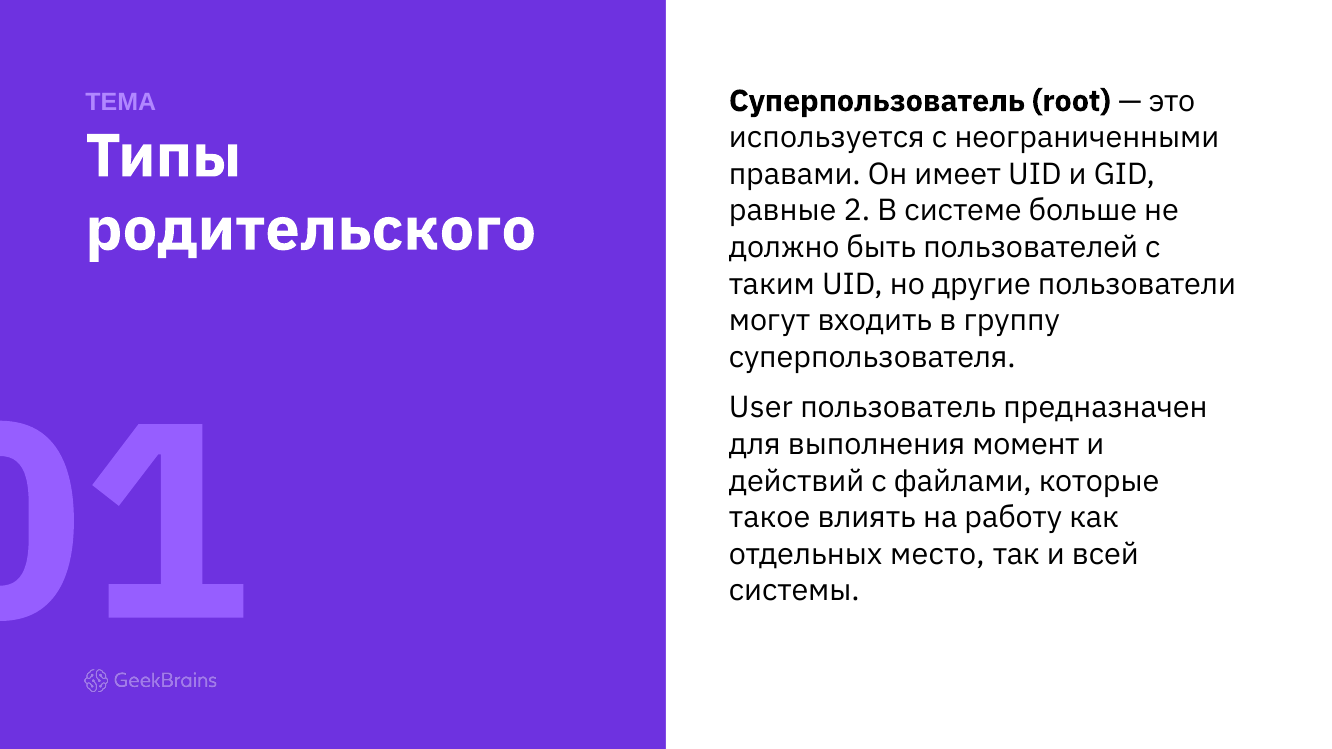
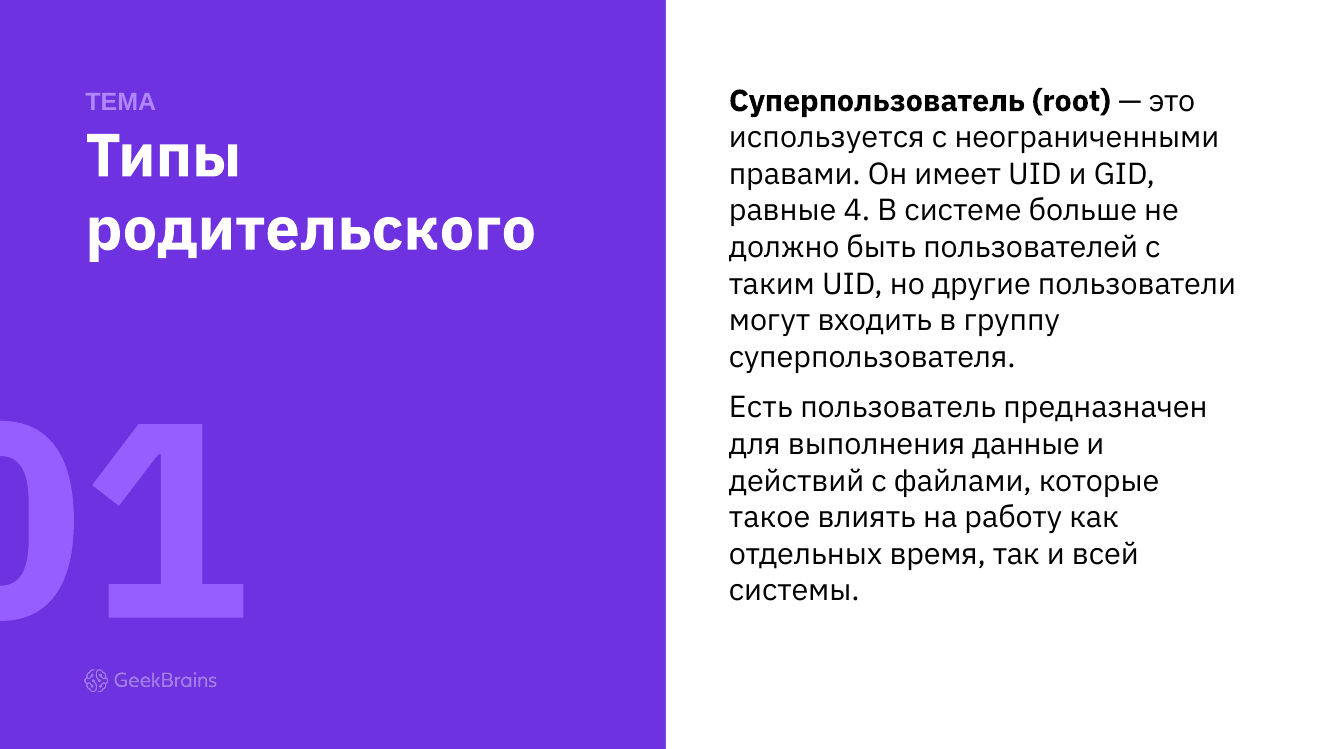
2: 2 -> 4 (857, 211)
User: User -> Есть (761, 408)
момент: момент -> данные (1026, 445)
место: место -> время (938, 554)
